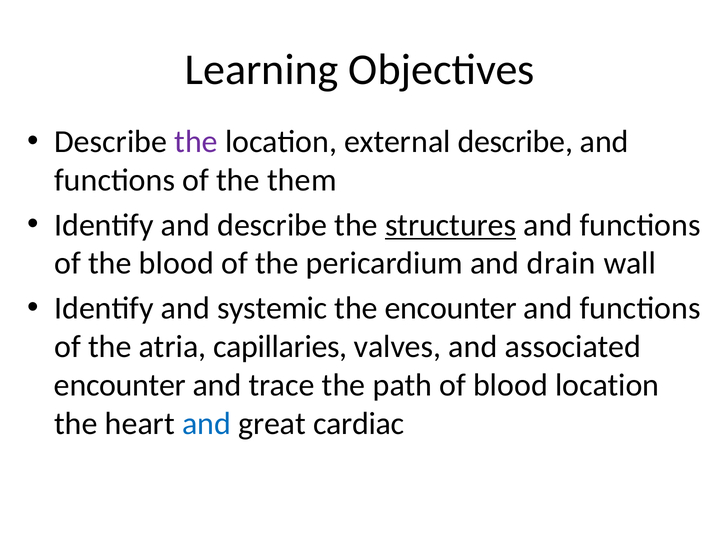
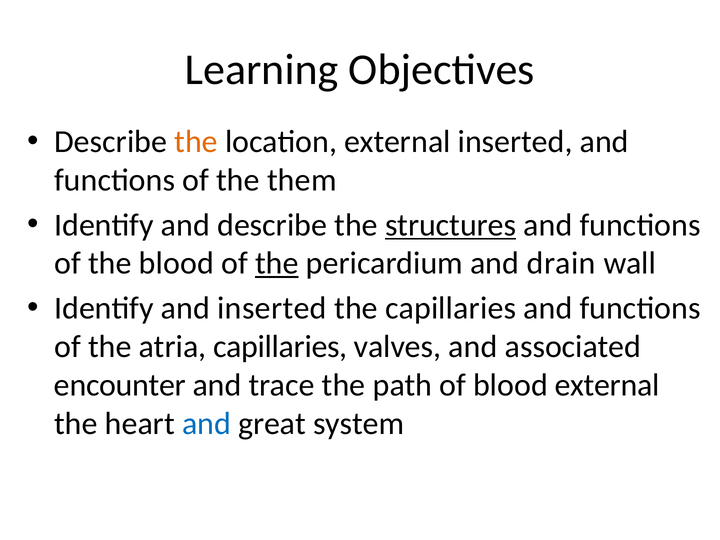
the colour: purple -> orange (196, 142)
external describe: describe -> inserted (515, 142)
the underline: none -> present (277, 263)
and systemic: systemic -> inserted (272, 308)
the encounter: encounter -> capillaries (451, 308)
blood location: location -> external (607, 385)
cardiac: cardiac -> system (359, 424)
